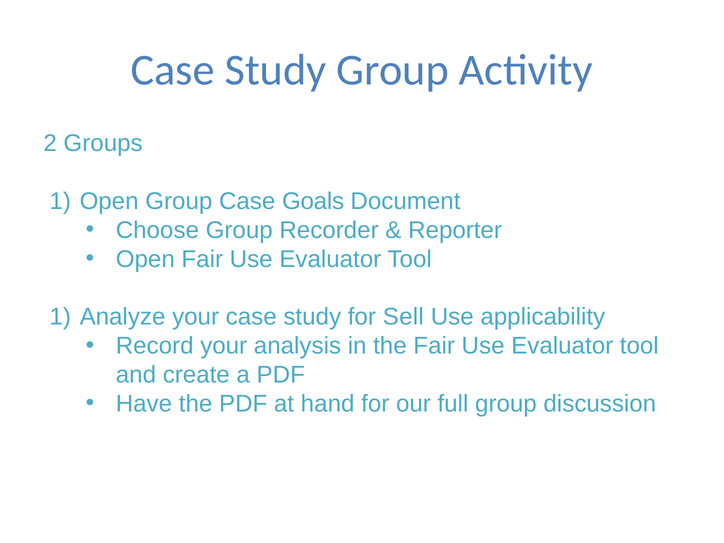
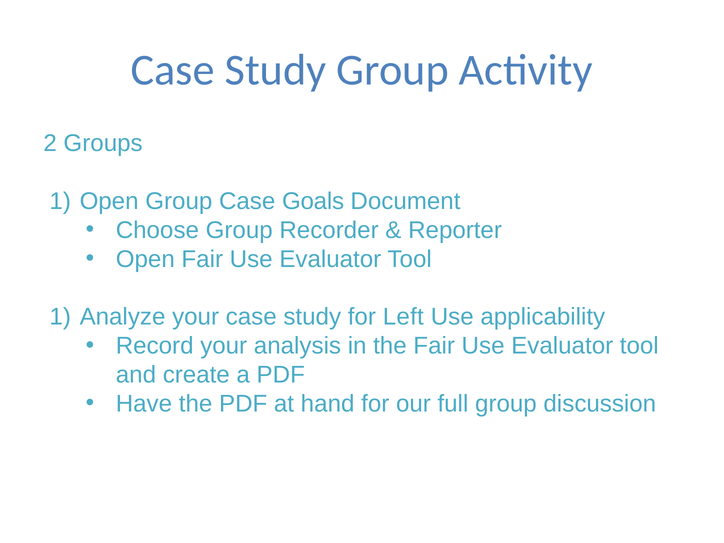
Sell: Sell -> Left (403, 317)
